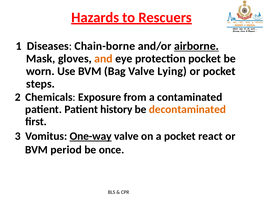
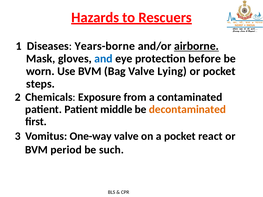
Chain-borne: Chain-borne -> Years-borne (105, 46)
and colour: orange -> blue (103, 59)
protection pocket: pocket -> before (205, 59)
history: history -> middle (116, 109)
One-way underline: present -> none (91, 136)
once: once -> such (111, 150)
